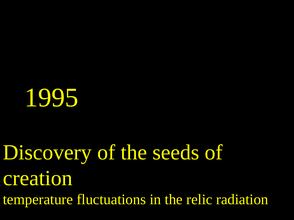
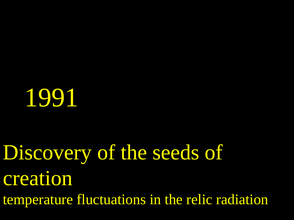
1995: 1995 -> 1991 (51, 98)
